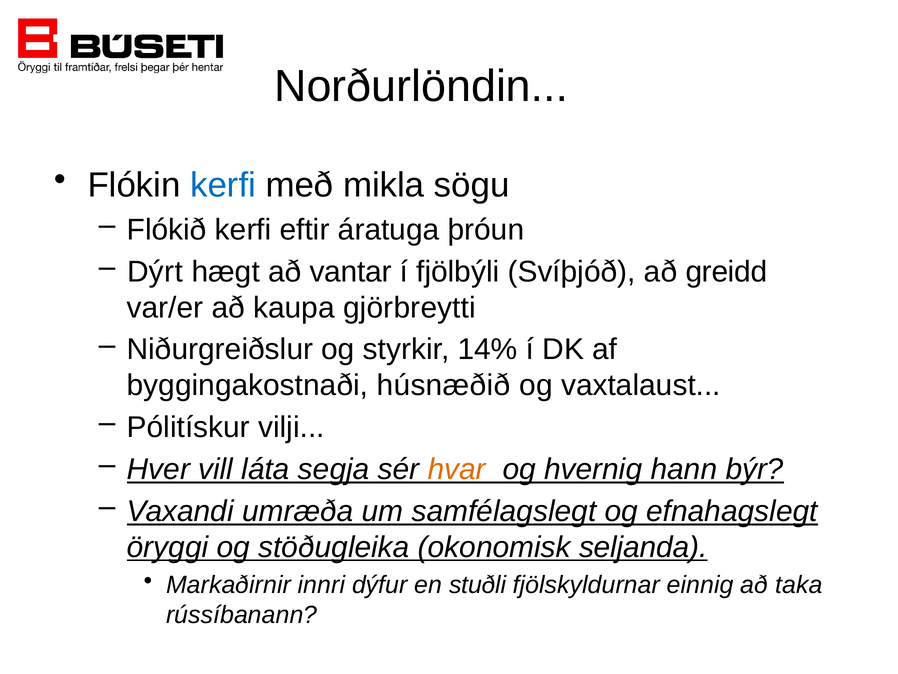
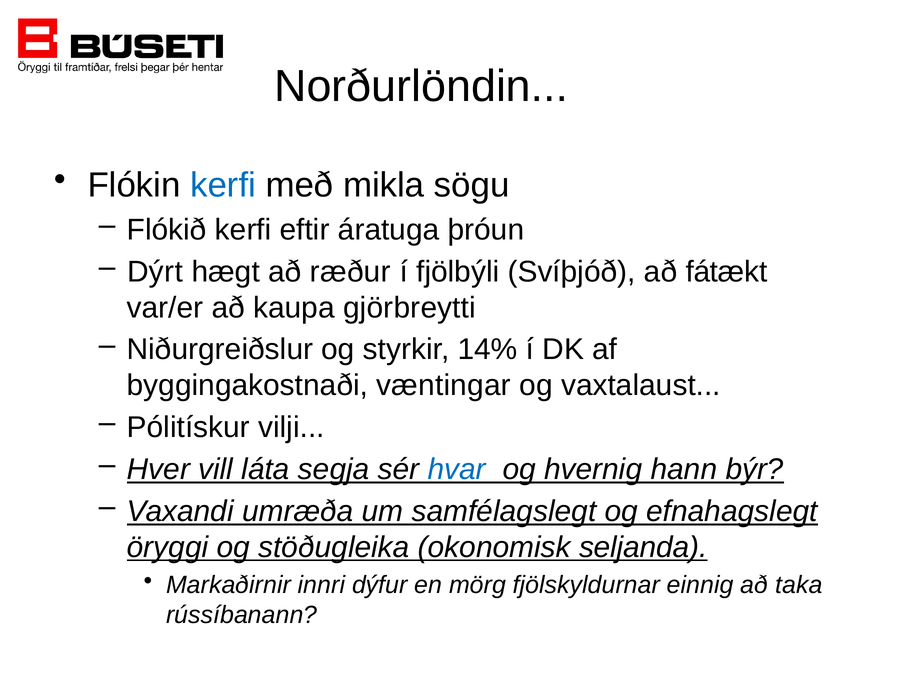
vantar: vantar -> ræður (350, 272)
greidd: greidd -> fátækt (726, 272)
húsnæðið: húsnæðið -> væntingar (444, 385)
hvar colour: orange -> blue (457, 469)
stuðli: stuðli -> mörg (478, 584)
